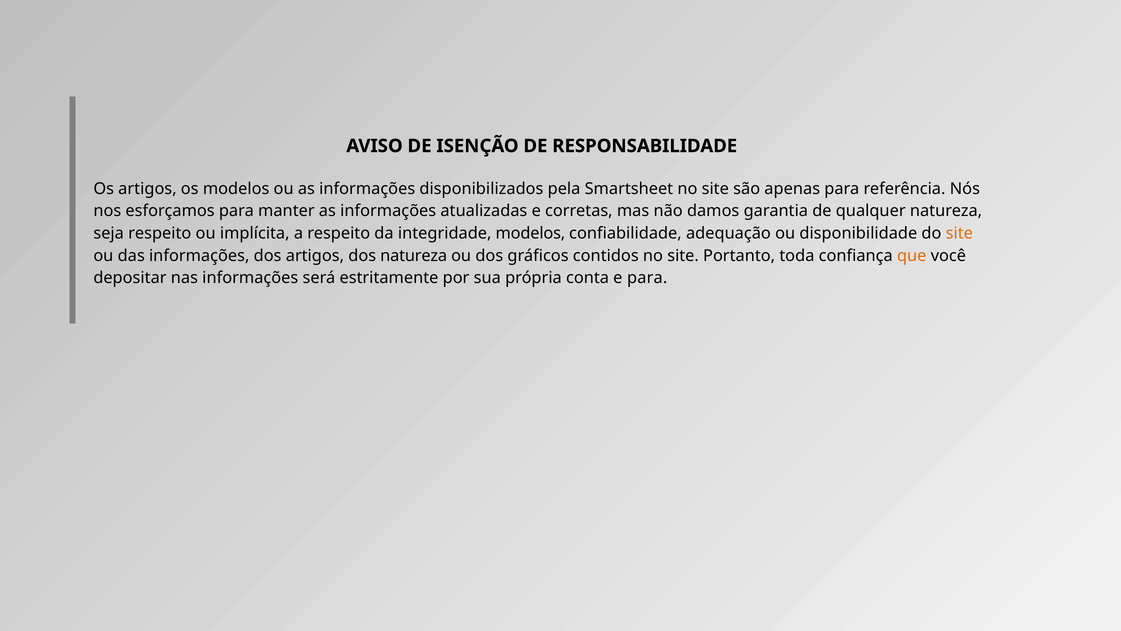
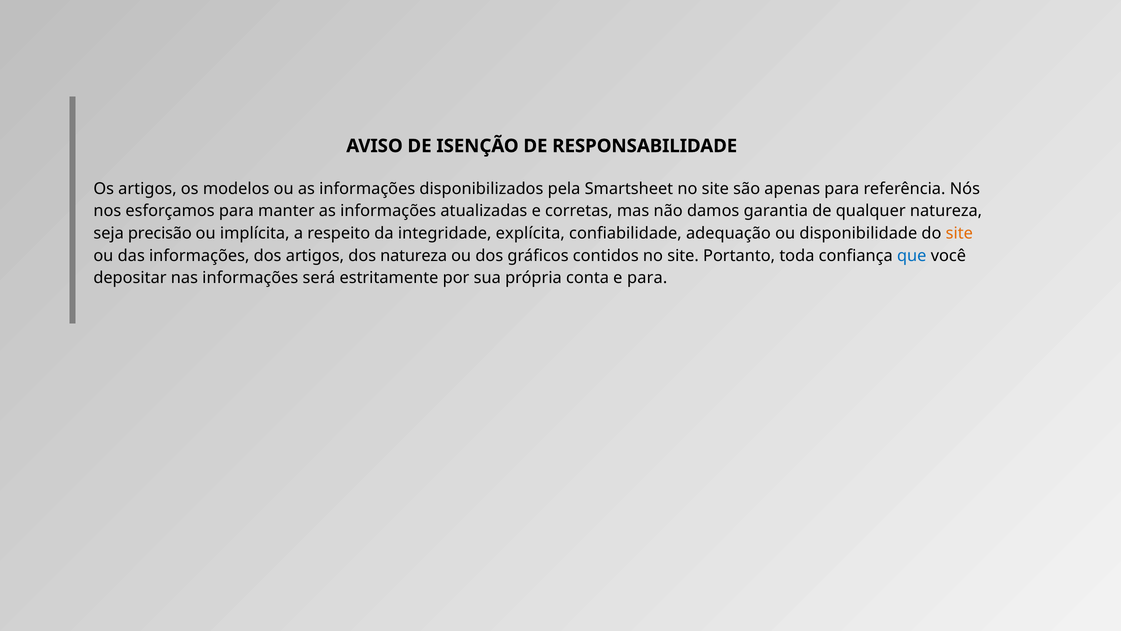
seja respeito: respeito -> precisão (160, 233)
integridade modelos: modelos -> explícita (530, 233)
que colour: orange -> blue (912, 255)
